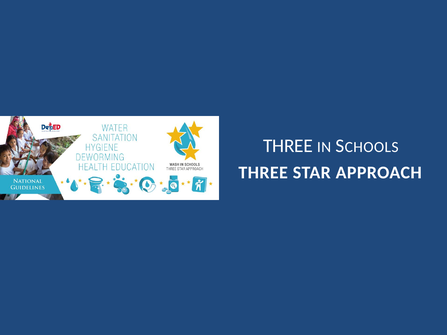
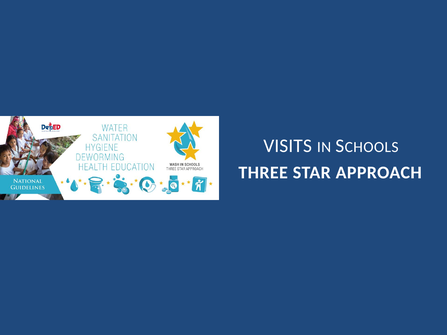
THREE: THREE -> VISITS (288, 146)
